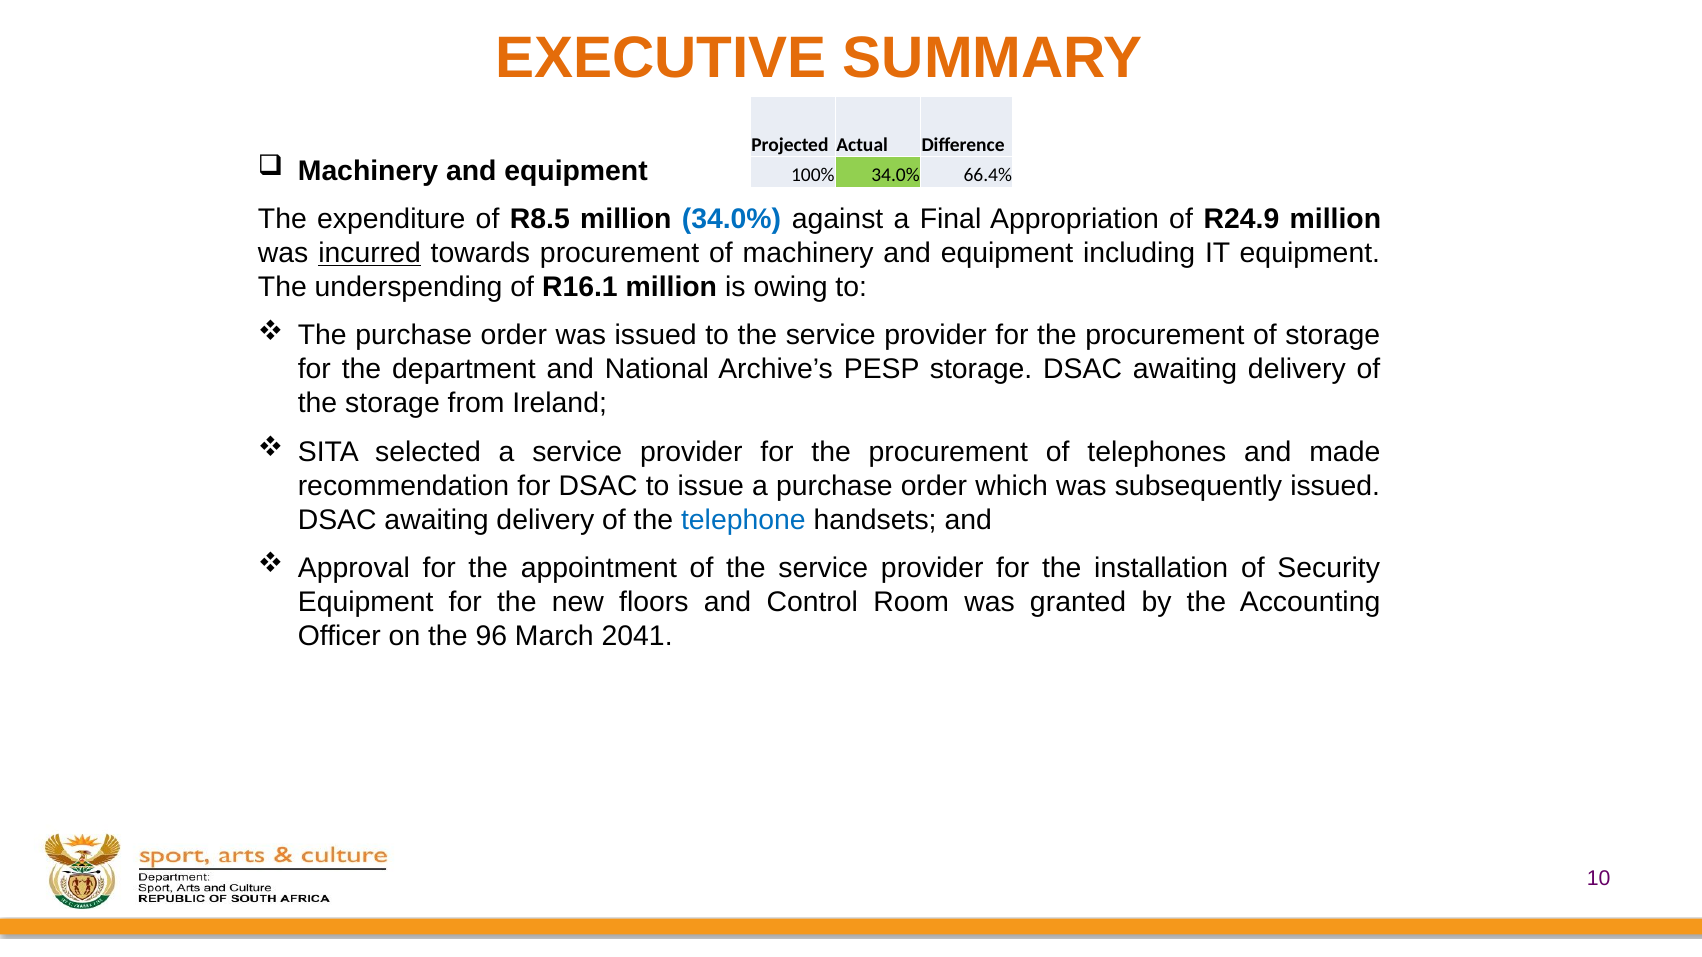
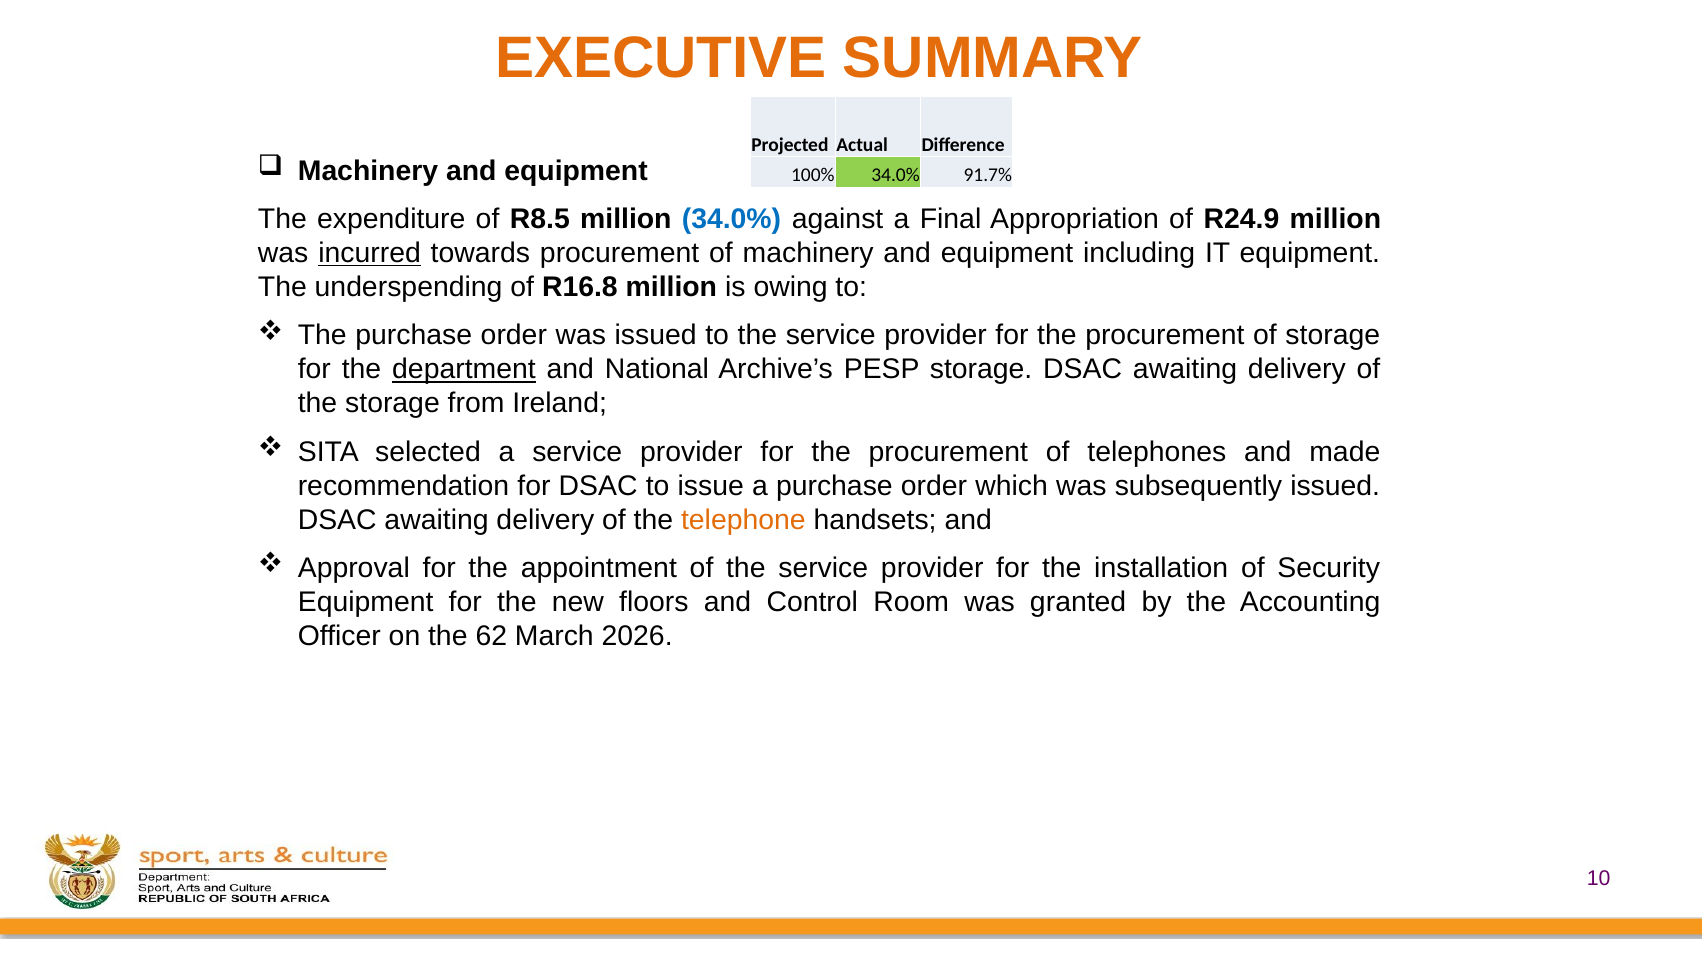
66.4%: 66.4% -> 91.7% (988, 175)
R16.1: R16.1 -> R16.8 (580, 287)
department underline: none -> present (464, 370)
telephone colour: blue -> orange (743, 520)
96: 96 -> 62 (491, 636)
2041: 2041 -> 2026 (637, 636)
